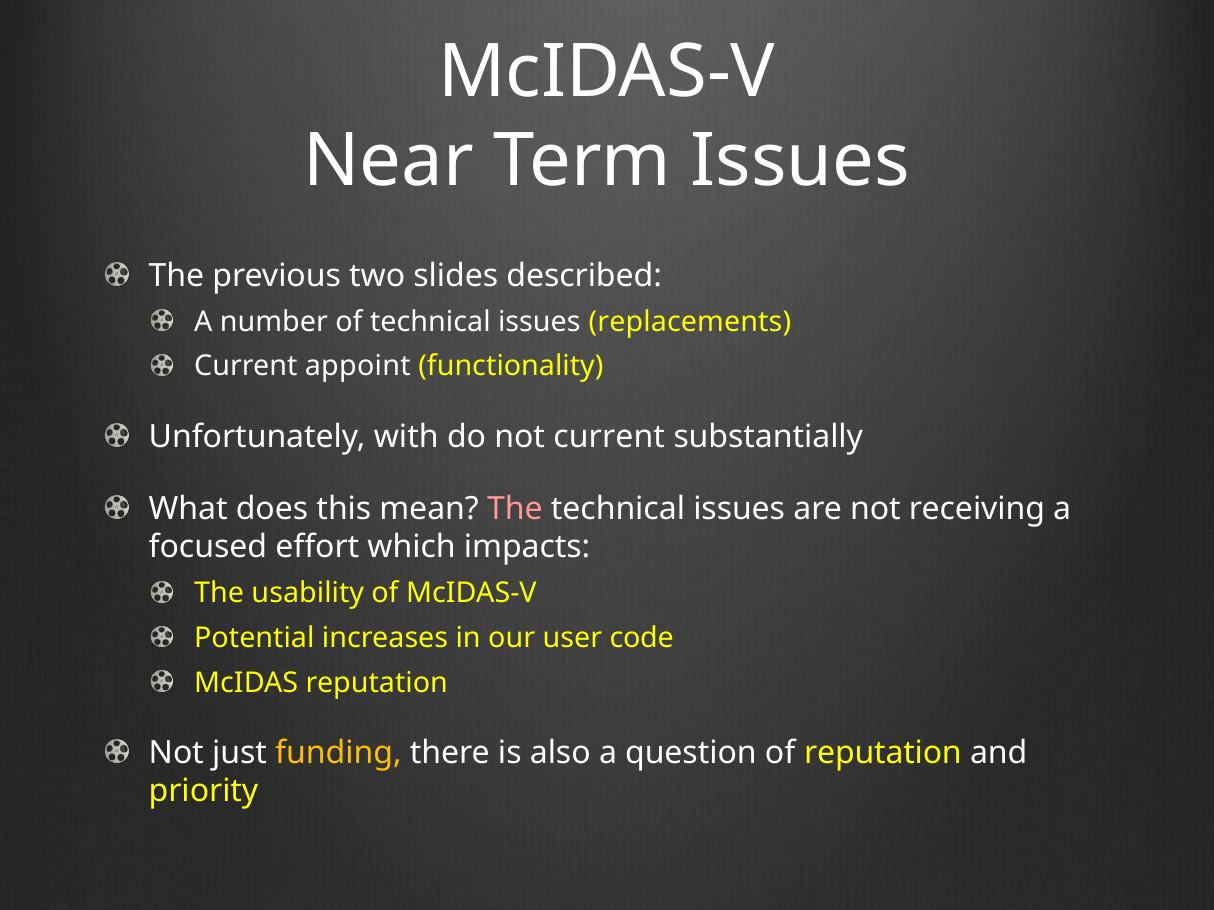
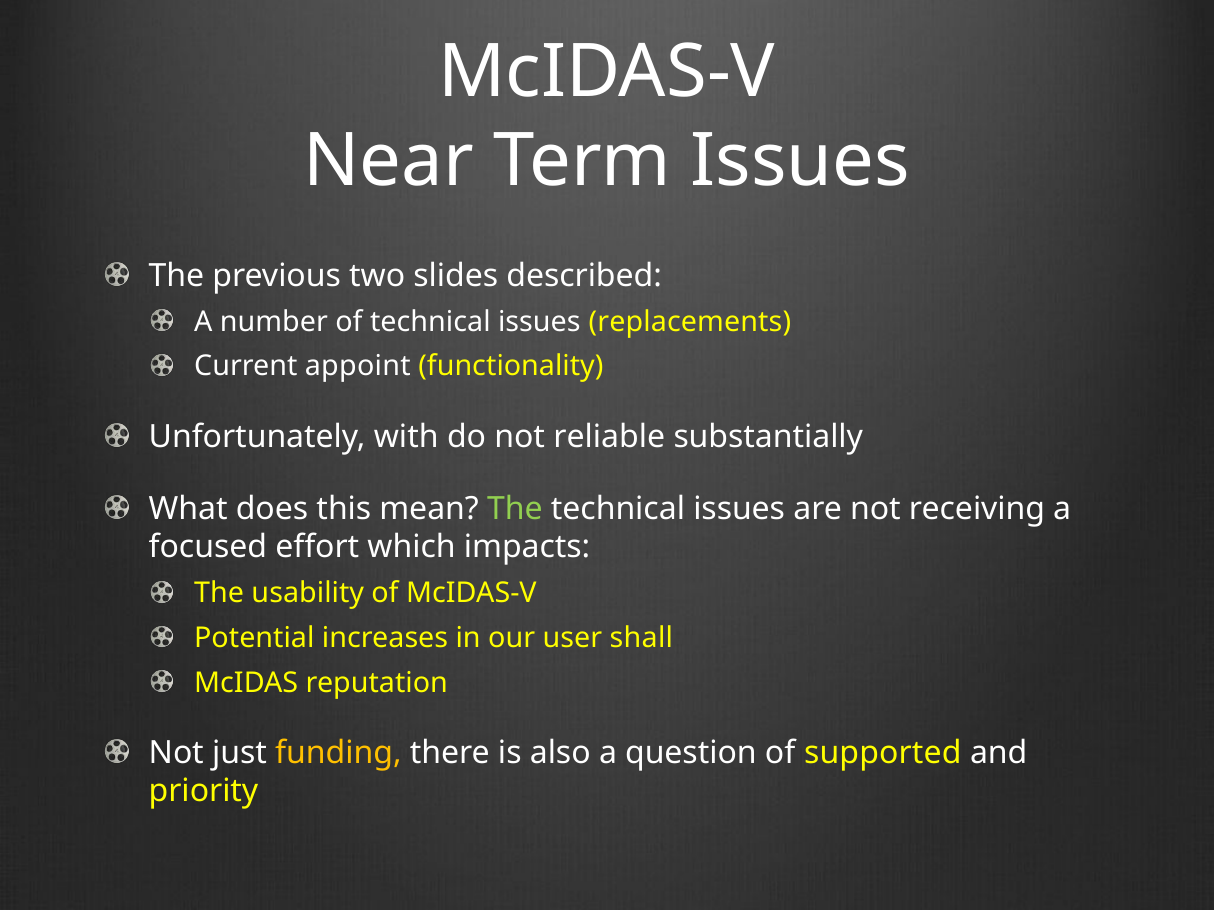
not current: current -> reliable (609, 437)
The colour: pink -> light green (515, 509)
code: code -> shall (641, 638)
of reputation: reputation -> supported (883, 753)
